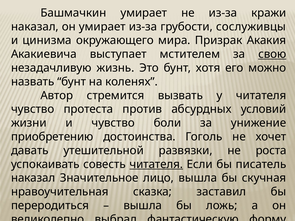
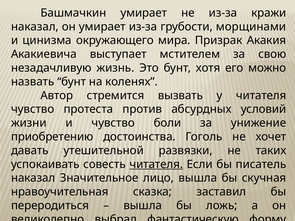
сослуживцы: сослуживцы -> морщинами (251, 27)
свою underline: present -> none (272, 54)
роста: роста -> таких (271, 151)
